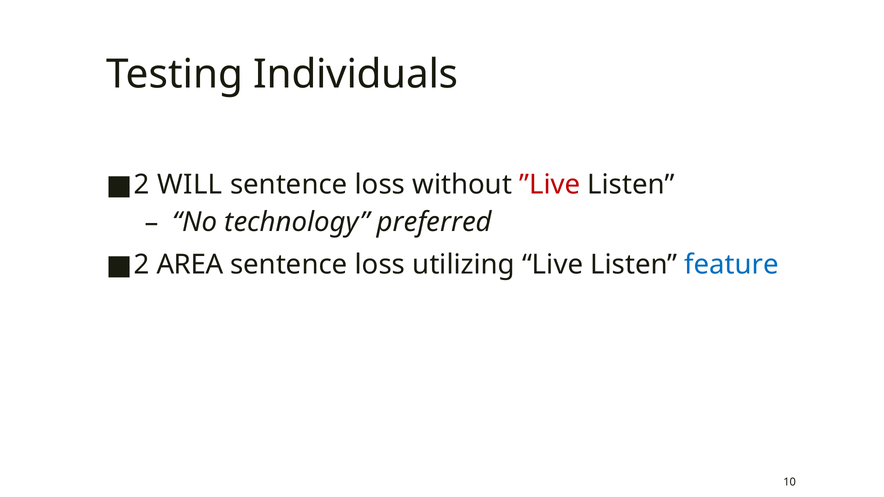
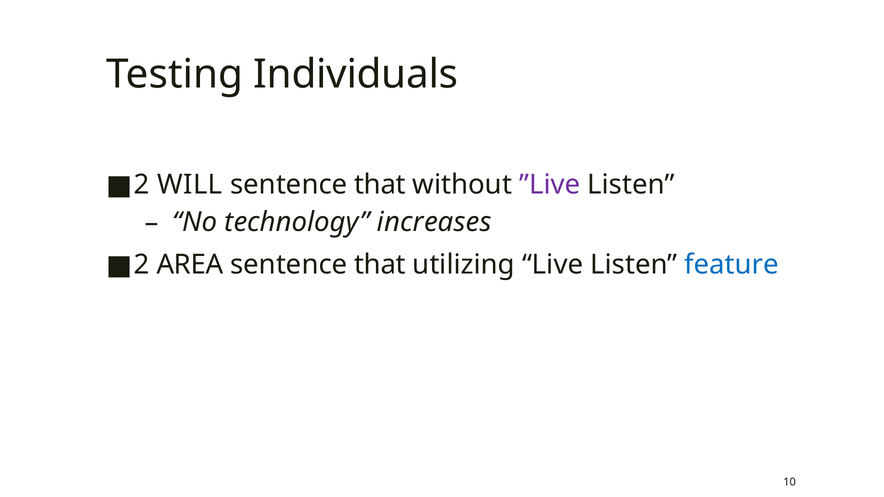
loss: loss -> that (380, 185)
”Live colour: red -> purple (550, 185)
preferred: preferred -> increases (434, 222)
loss: loss -> that (380, 265)
